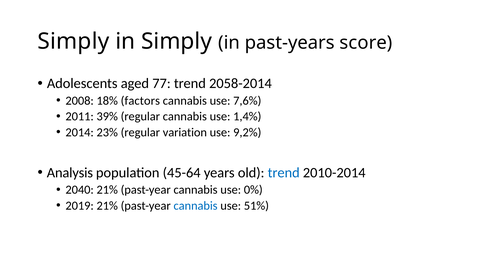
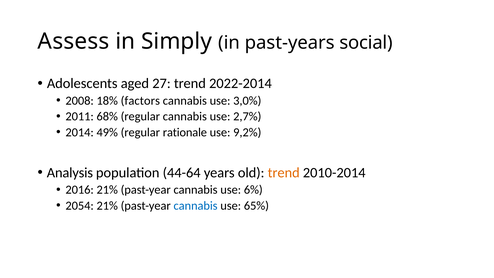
Simply: Simply -> Assess (73, 41)
score: score -> social (366, 43)
77: 77 -> 27 (161, 84)
2058-2014: 2058-2014 -> 2022-2014 (240, 84)
7,6%: 7,6% -> 3,0% (247, 101)
39%: 39% -> 68% (107, 116)
1,4%: 1,4% -> 2,7% (247, 116)
23%: 23% -> 49% (107, 132)
variation: variation -> rationale (185, 132)
45-64: 45-64 -> 44-64 (182, 173)
trend colour: blue -> orange (284, 173)
2040: 2040 -> 2016 (80, 190)
0%: 0% -> 6% (253, 190)
2019: 2019 -> 2054 (80, 206)
51%: 51% -> 65% (256, 206)
